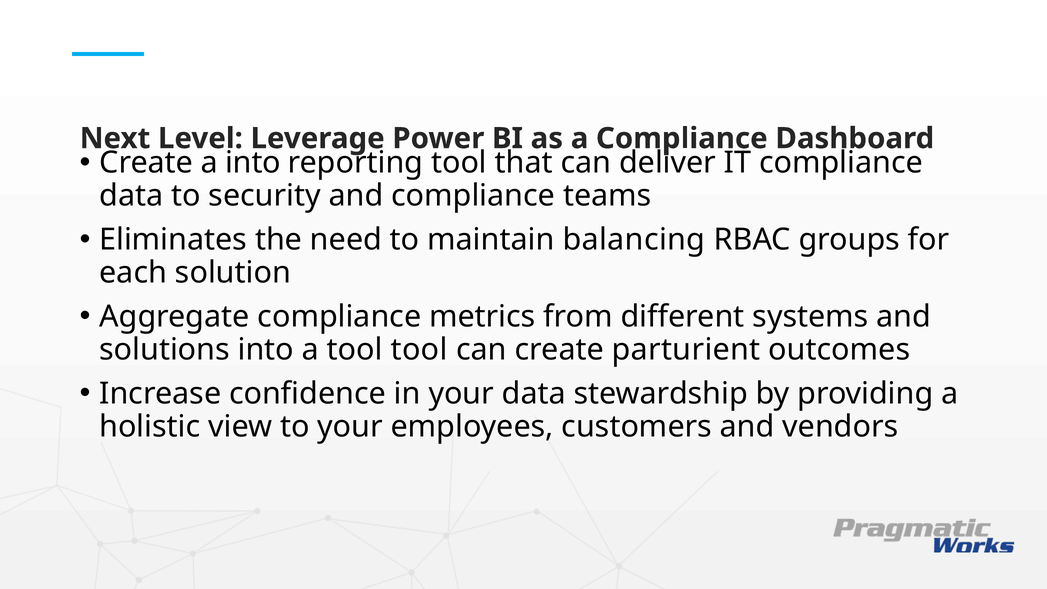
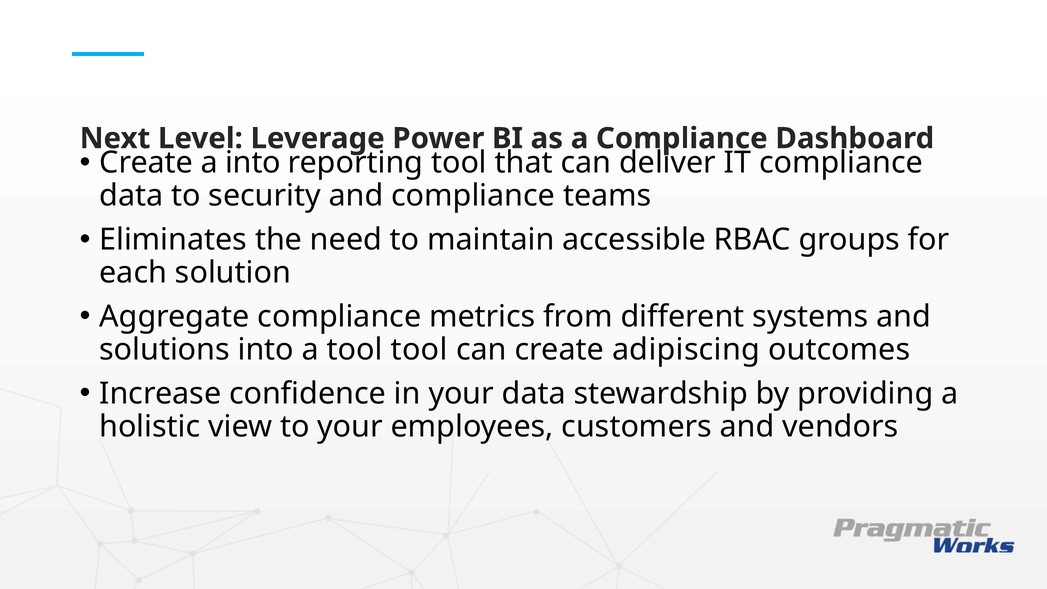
balancing: balancing -> accessible (634, 240)
parturient: parturient -> adipiscing (686, 350)
